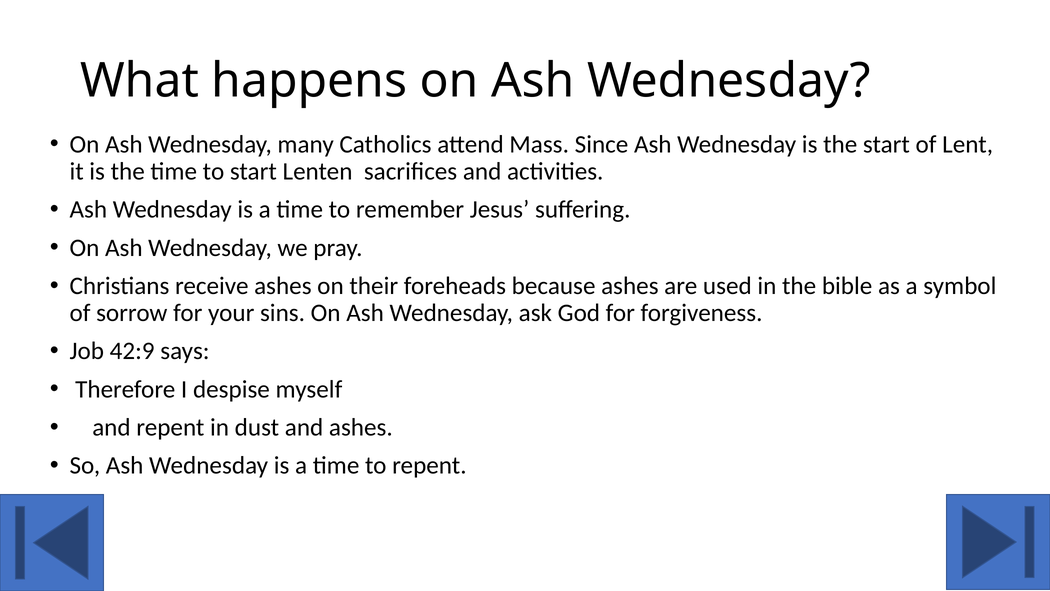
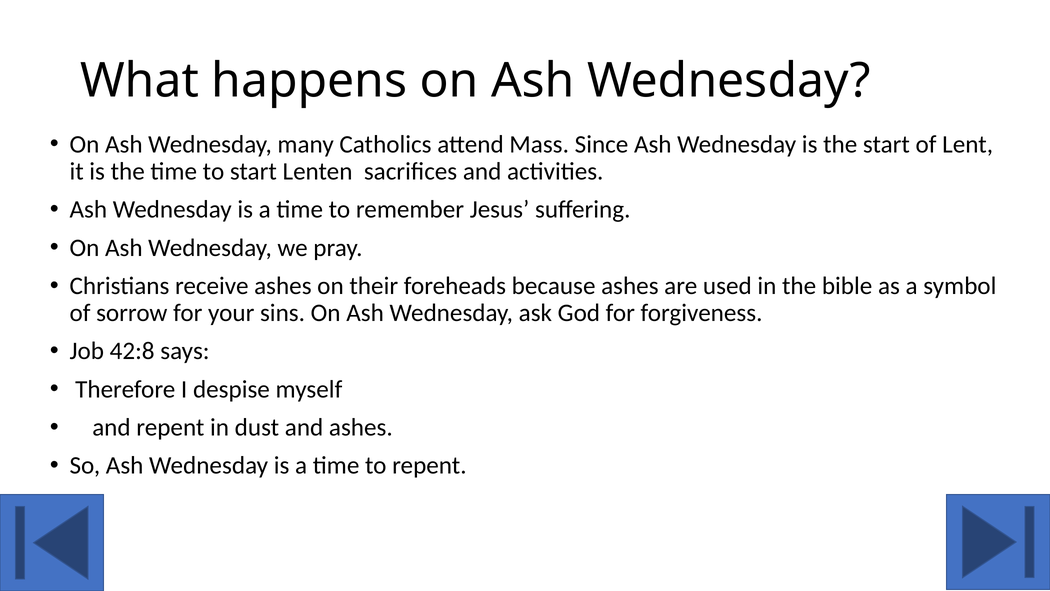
42:9: 42:9 -> 42:8 (132, 351)
